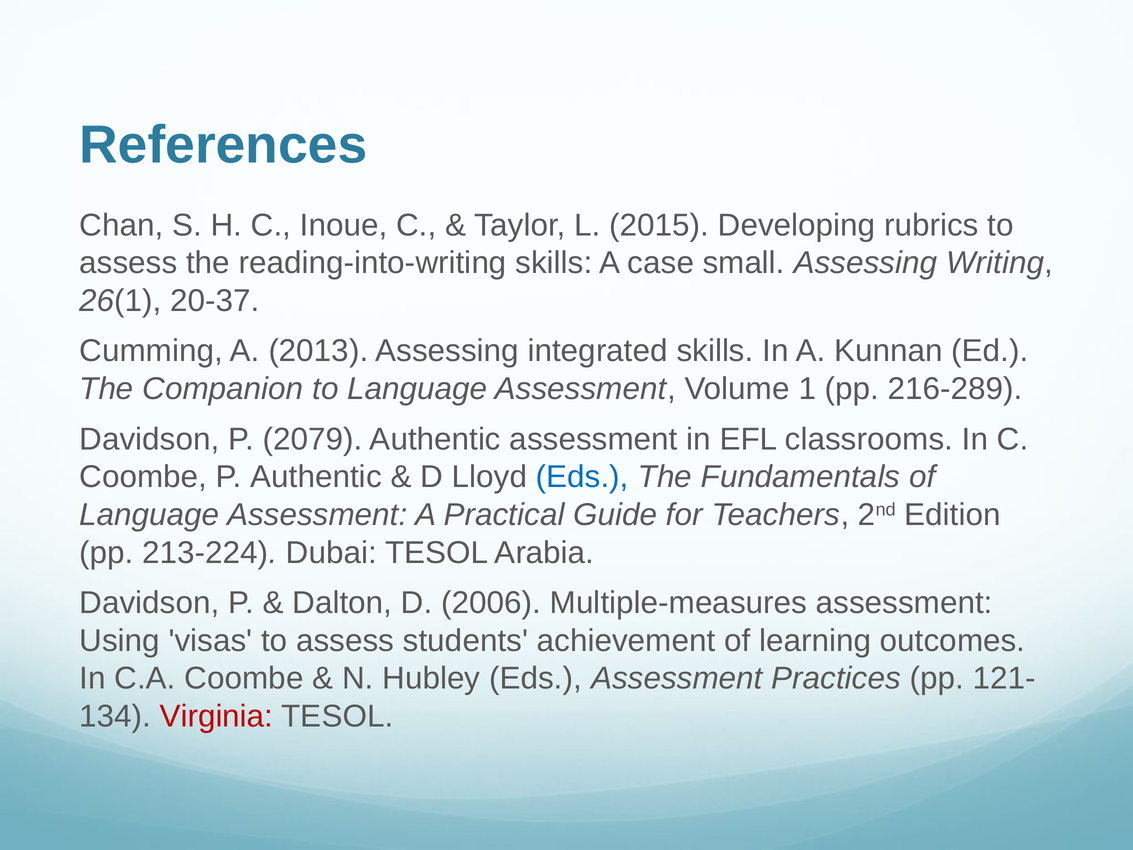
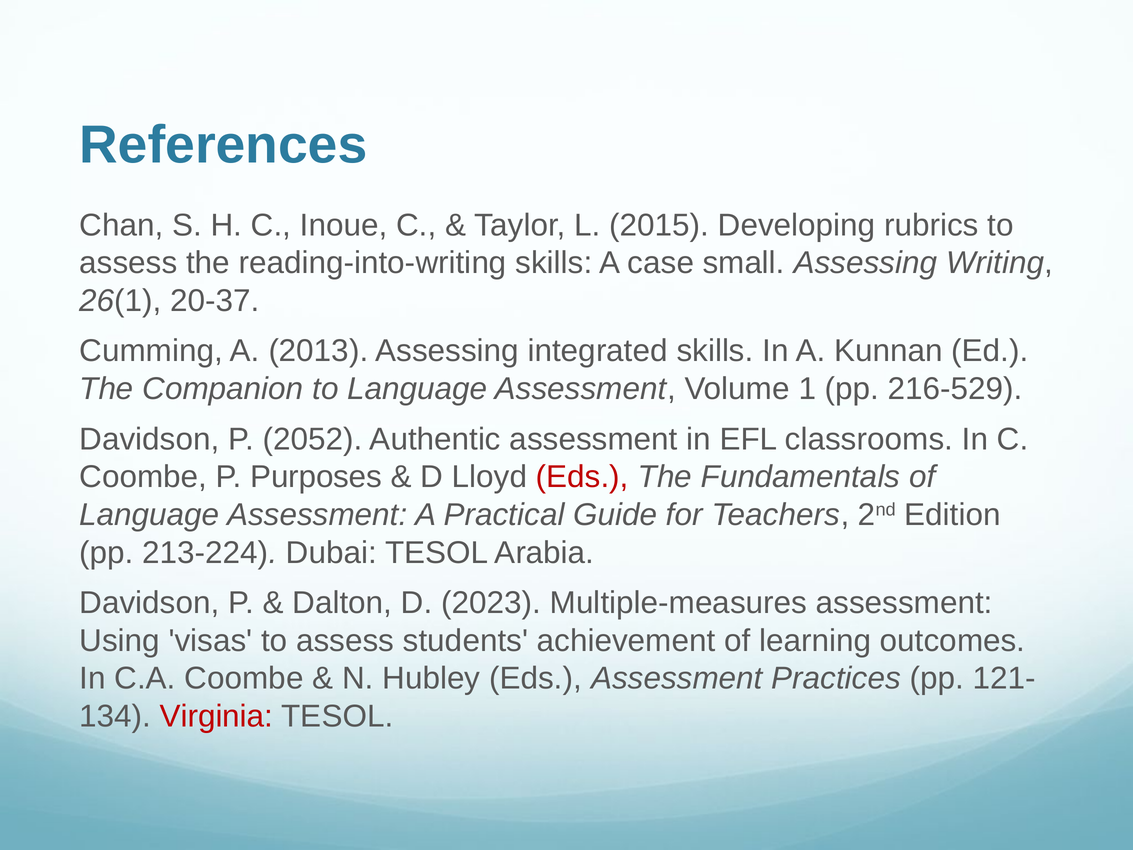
216-289: 216-289 -> 216-529 (955, 389)
2079: 2079 -> 2052 (312, 439)
P Authentic: Authentic -> Purposes (316, 477)
Eds colour: blue -> red (582, 477)
2006: 2006 -> 2023 (491, 603)
